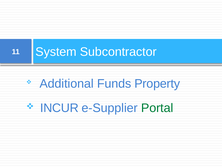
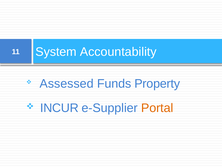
Subcontractor: Subcontractor -> Accountability (118, 52)
Additional: Additional -> Assessed (67, 83)
Portal colour: green -> orange (157, 108)
